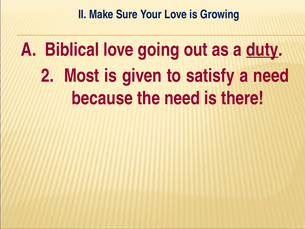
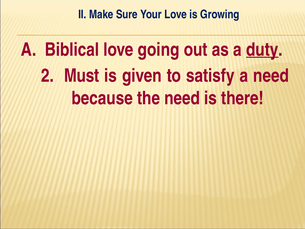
Most: Most -> Must (82, 76)
